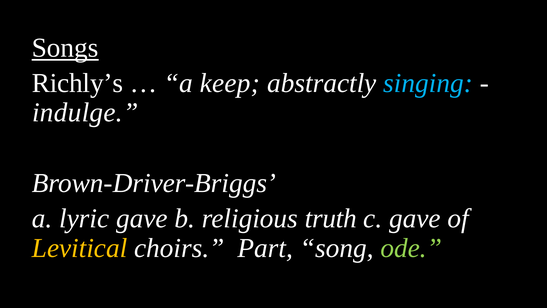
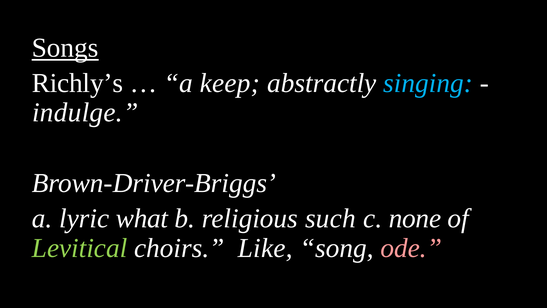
lyric gave: gave -> what (142, 218)
truth: truth -> such (330, 218)
c gave: gave -> none (415, 218)
Levitical colour: yellow -> light green (80, 248)
Part: Part -> Like (265, 248)
ode colour: light green -> pink (411, 248)
